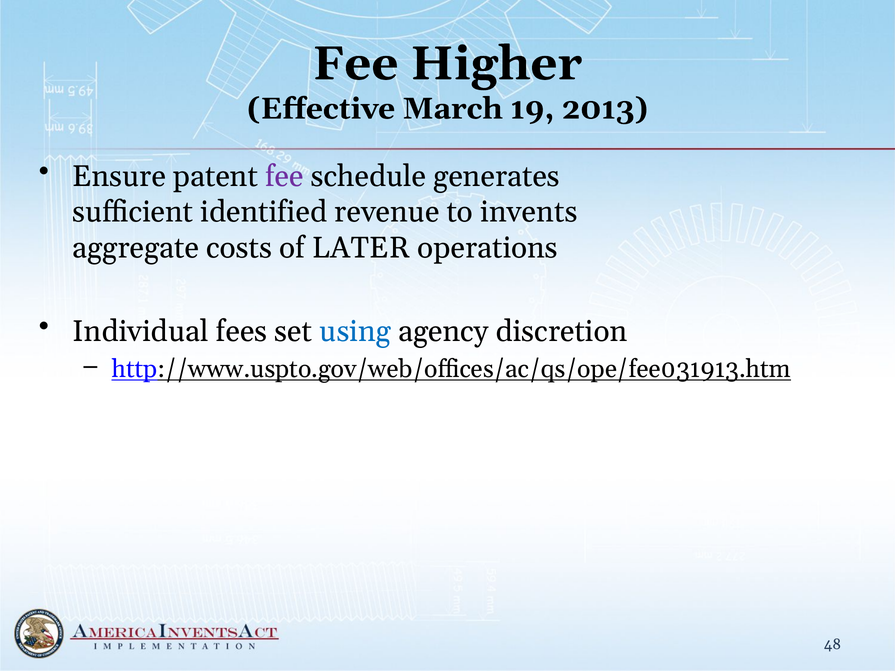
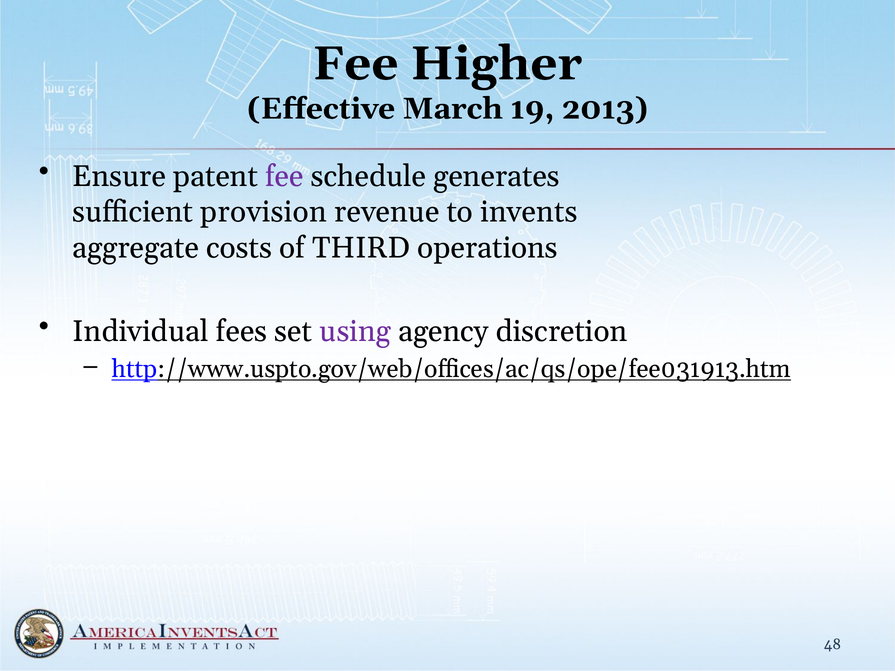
identified: identified -> provision (264, 212)
LATER: LATER -> THIRD (361, 248)
using colour: blue -> purple (355, 332)
